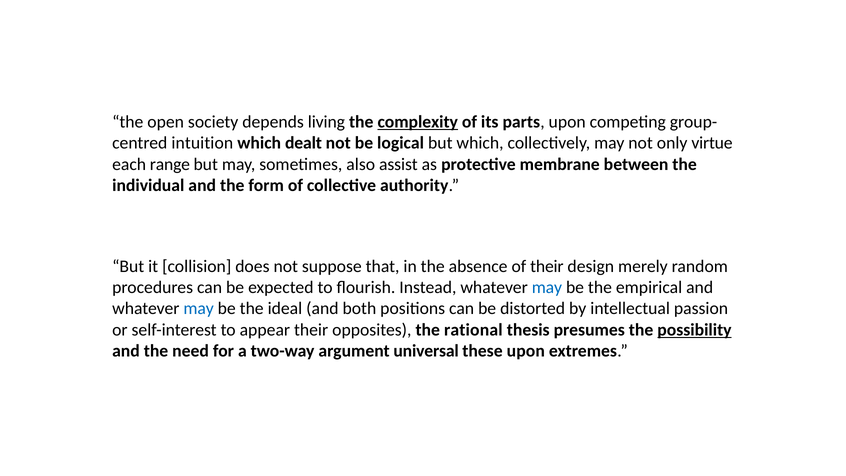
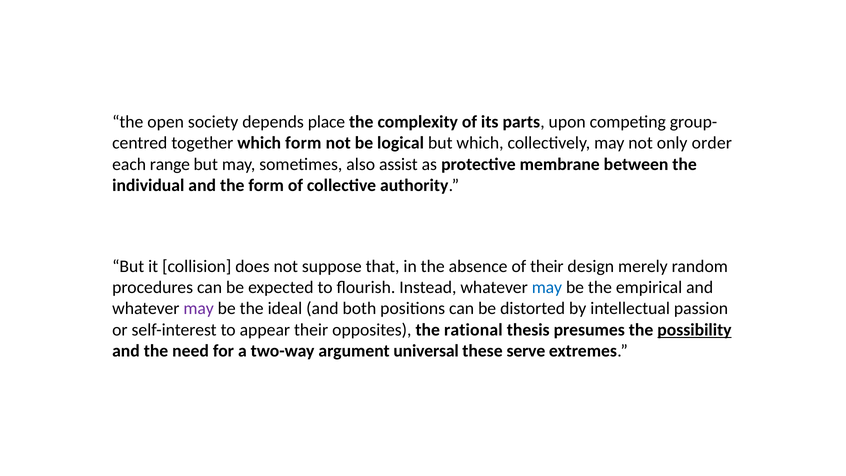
living: living -> place (326, 122)
complexity underline: present -> none (418, 122)
intuition: intuition -> together (202, 143)
which dealt: dealt -> form (303, 143)
virtue: virtue -> order (712, 143)
may colour: blue -> purple (199, 309)
these upon: upon -> serve (526, 351)
